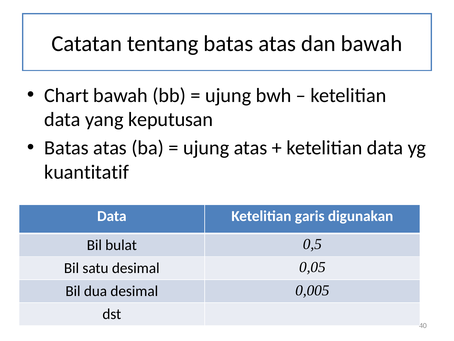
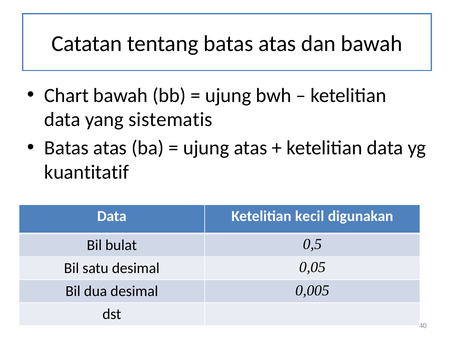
keputusan: keputusan -> sistematis (170, 119)
garis: garis -> kecil (310, 216)
